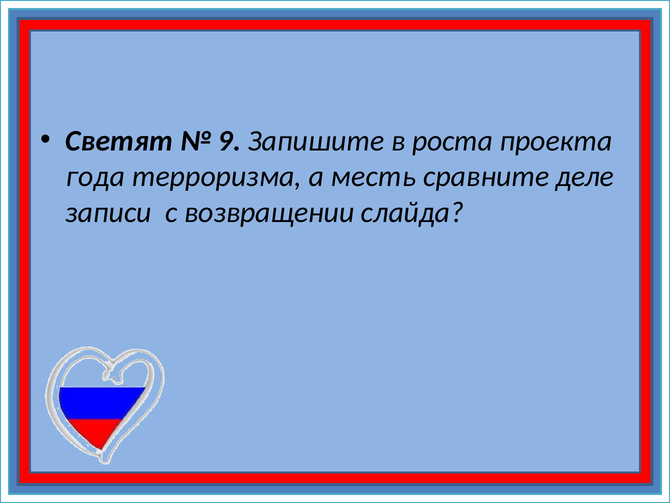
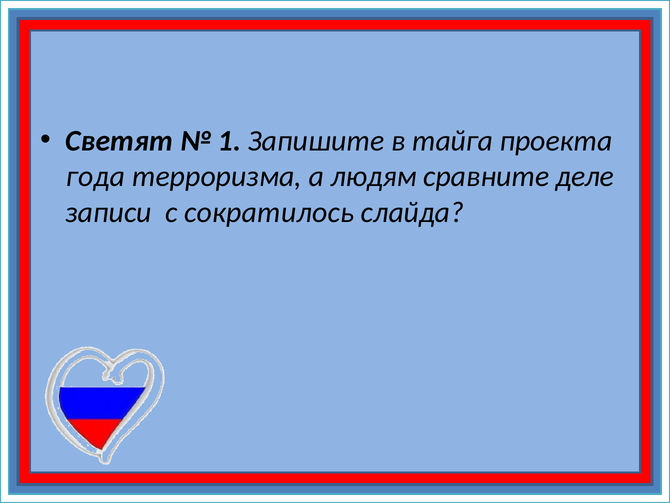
9: 9 -> 1 (229, 141)
роста: роста -> тайга (453, 141)
месть: месть -> людям (374, 176)
возвращении: возвращении -> сократилось (269, 212)
